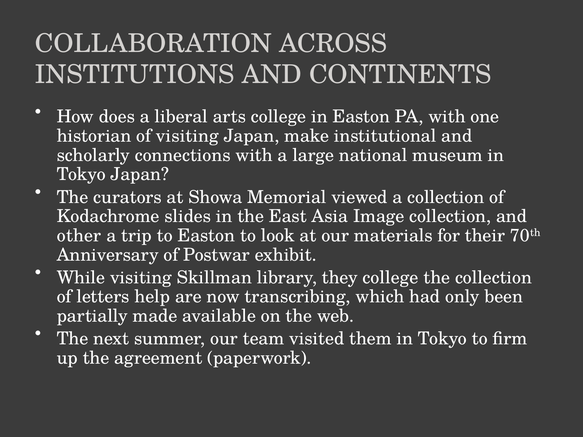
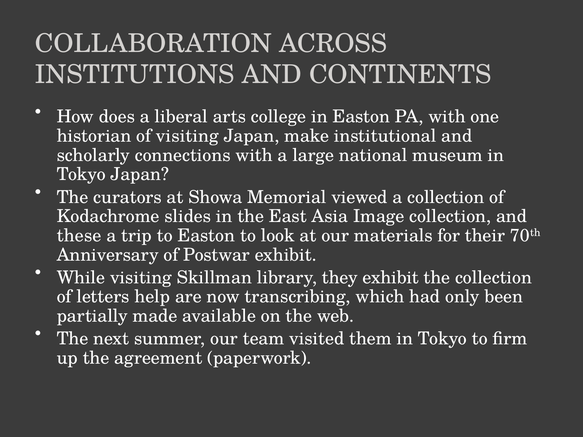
other: other -> these (79, 236)
they college: college -> exhibit (391, 278)
